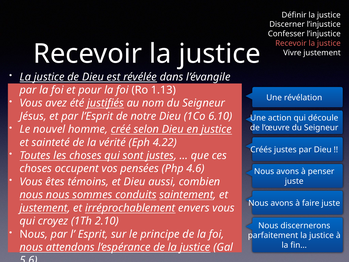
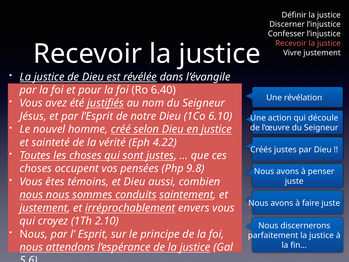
1.13: 1.13 -> 6.40 (163, 90)
4.6: 4.6 -> 9.8 (195, 168)
